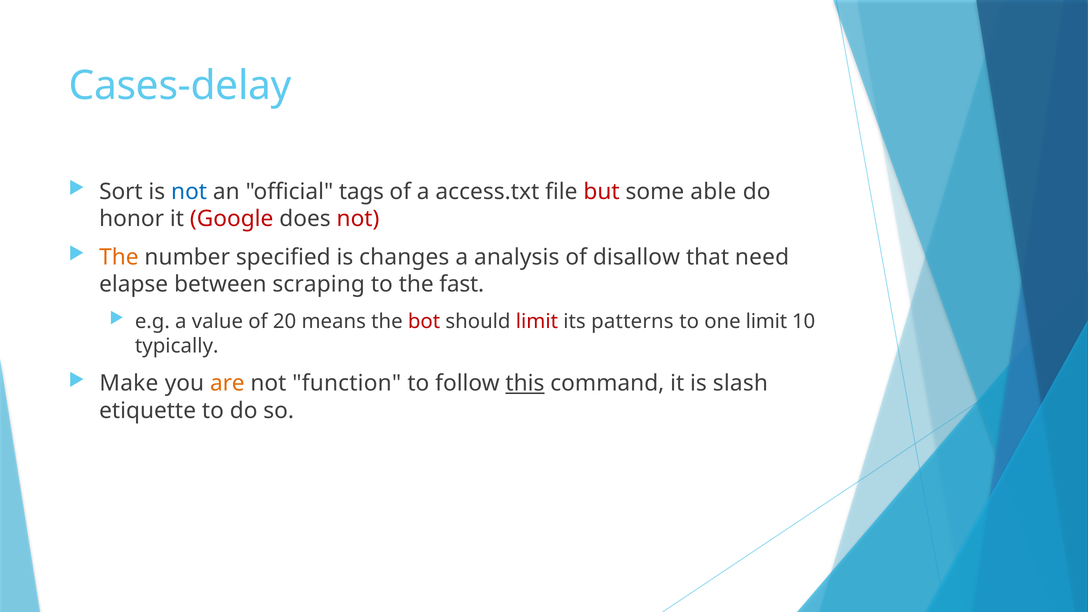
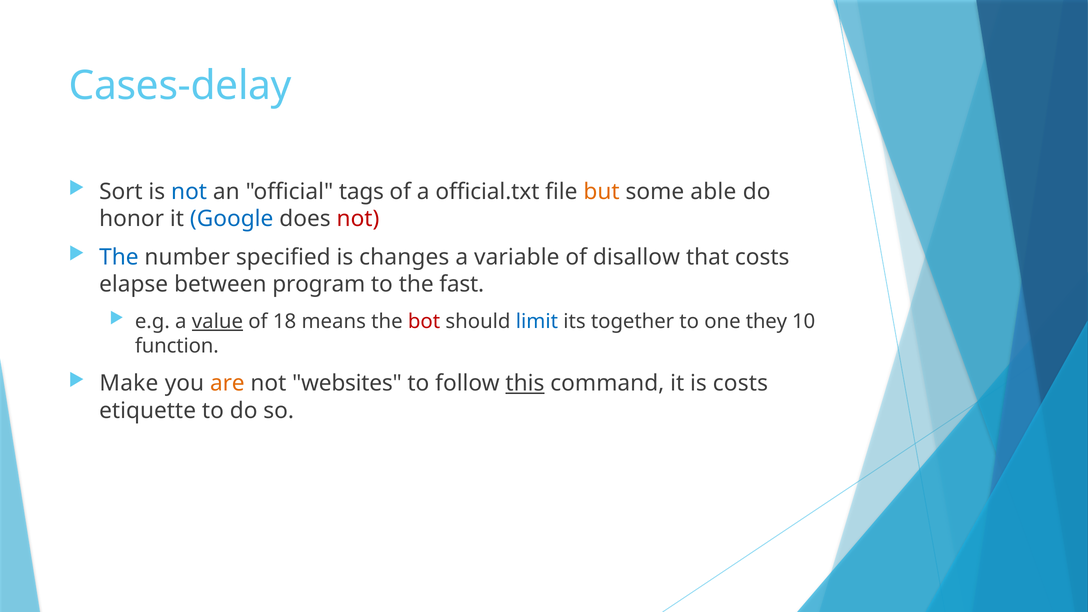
access.txt: access.txt -> official.txt (487, 192)
but colour: red -> orange (602, 192)
Google colour: red -> blue (232, 219)
The colour: orange -> blue (119, 257)
analysis: analysis -> variable (517, 257)
that need: need -> costs (762, 257)
scraping: scraping -> program (319, 285)
value underline: none -> present (217, 322)
20: 20 -> 18 (285, 322)
limit colour: red -> blue (537, 322)
patterns: patterns -> together (633, 322)
one limit: limit -> they (766, 322)
typically: typically -> function (177, 346)
function: function -> websites (347, 383)
is slash: slash -> costs (740, 383)
